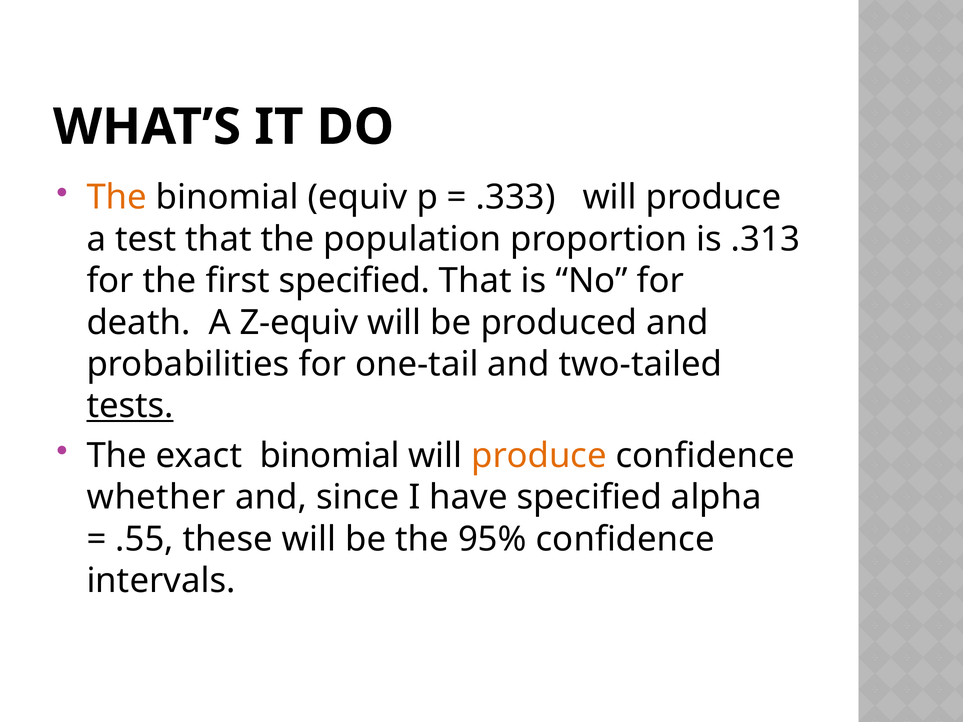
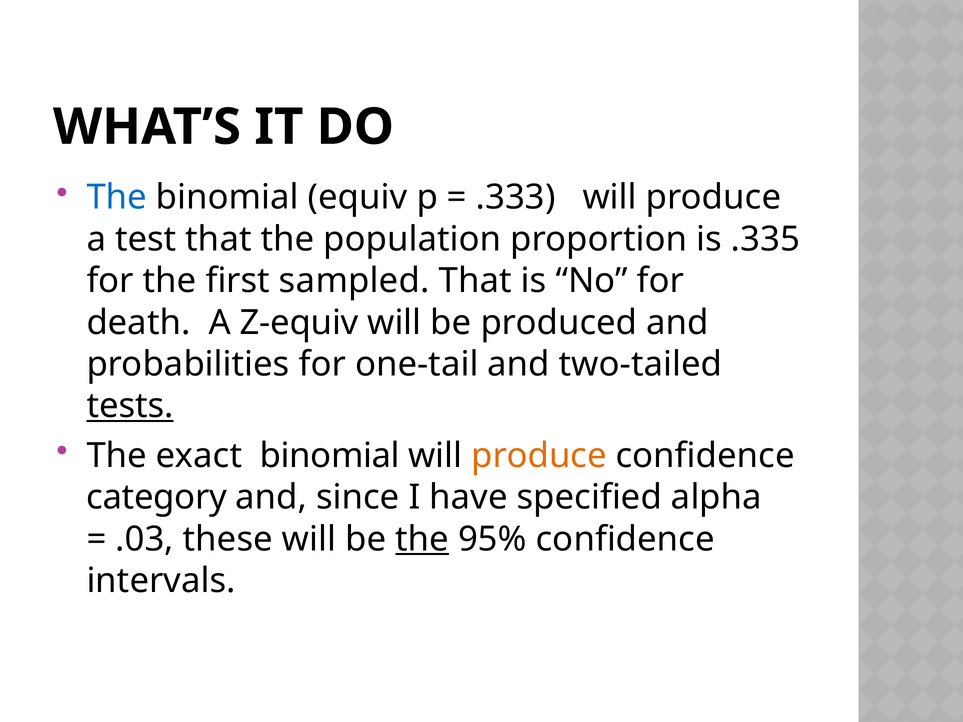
The colour: orange -> blue (117, 198)
.313: .313 -> .335 (765, 239)
first specified: specified -> sampled (354, 281)
whether: whether -> category (157, 498)
.55: .55 -> .03 (145, 539)
the underline: none -> present (422, 539)
